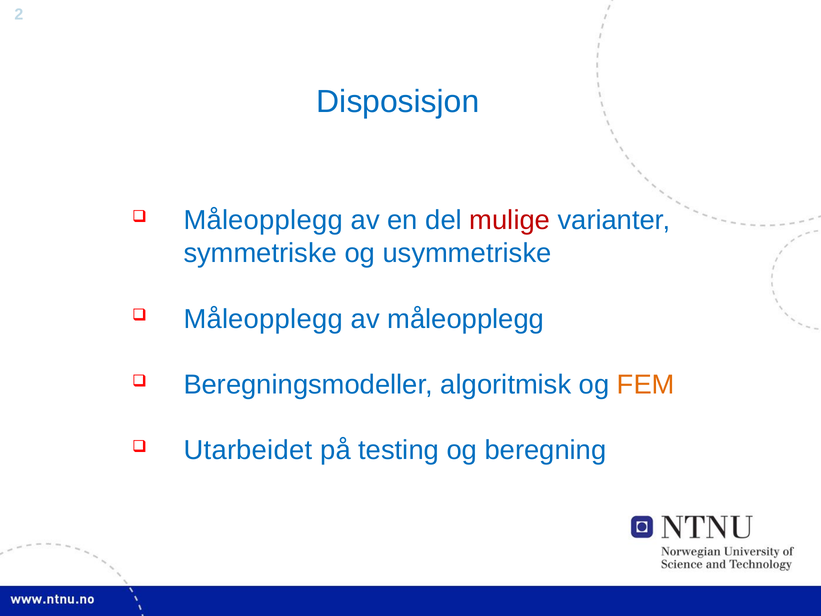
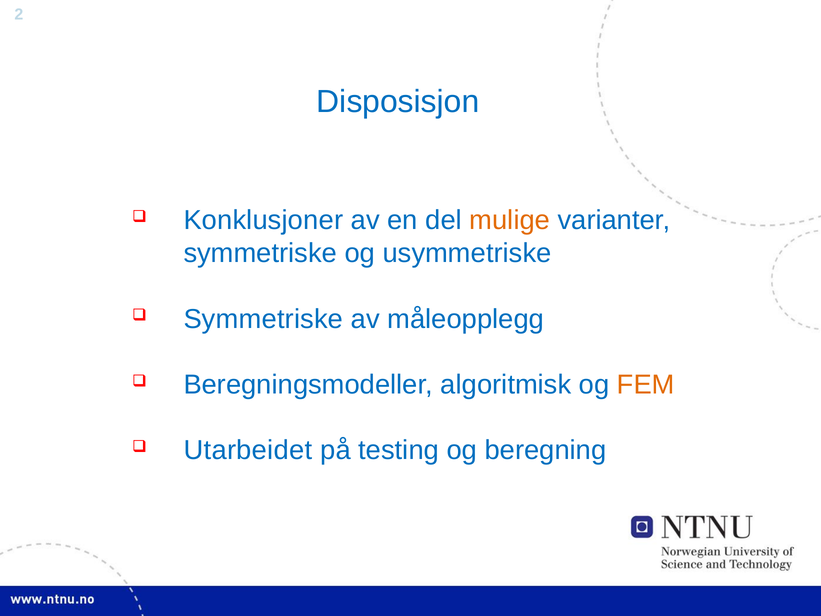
Måleopplegg: Måleopplegg -> Konklusjoner (263, 220)
mulige colour: red -> orange (510, 220)
Måleopplegg: Måleopplegg -> Symmetriske (263, 319)
